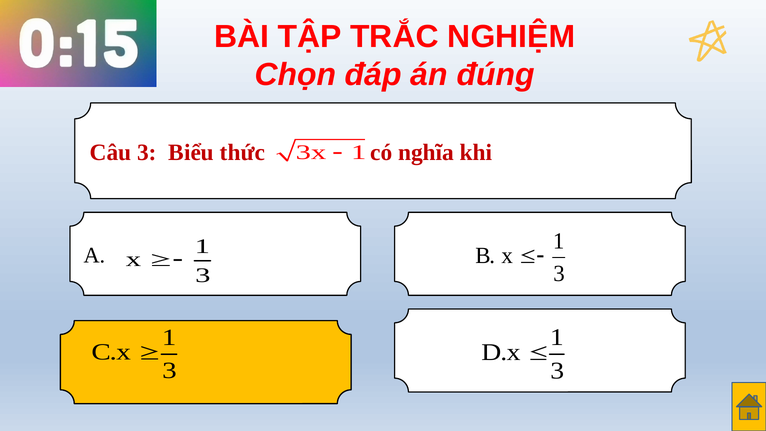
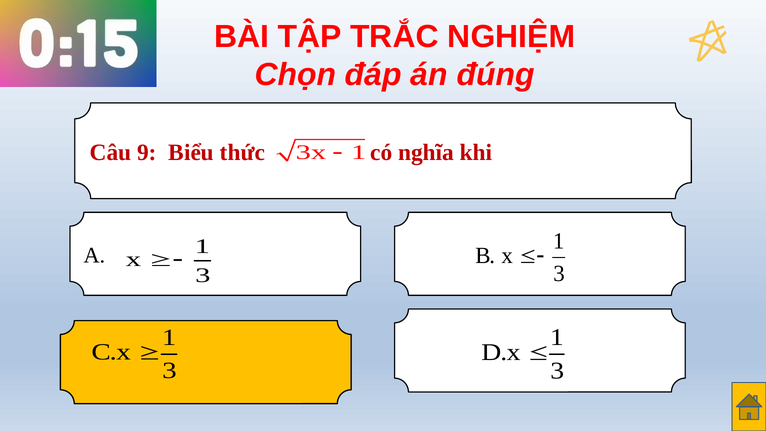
Câu 3: 3 -> 9 (147, 152)
